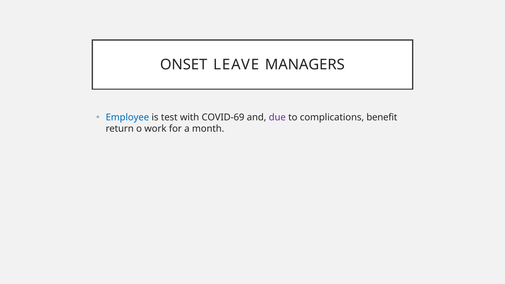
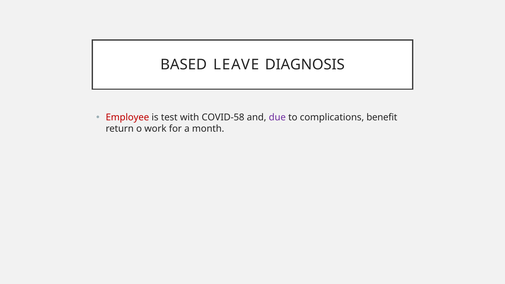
ONSET: ONSET -> BASED (184, 64)
MANAGERS: MANAGERS -> DIAGNOSIS (305, 64)
Employee colour: blue -> red (127, 118)
COVID-69: COVID-69 -> COVID-58 (223, 118)
